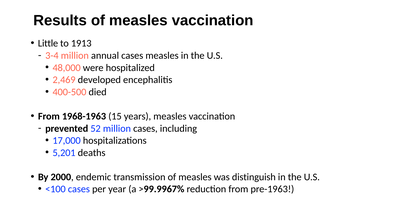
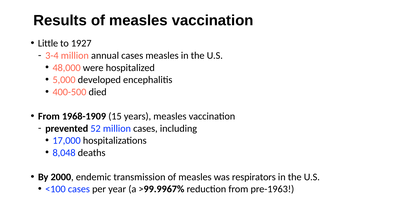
1913: 1913 -> 1927 (81, 43)
2,469: 2,469 -> 5,000 (64, 80)
1968-1963: 1968-1963 -> 1968-1909 (84, 116)
5,201: 5,201 -> 8,048 (64, 153)
distinguish: distinguish -> respirators (254, 177)
